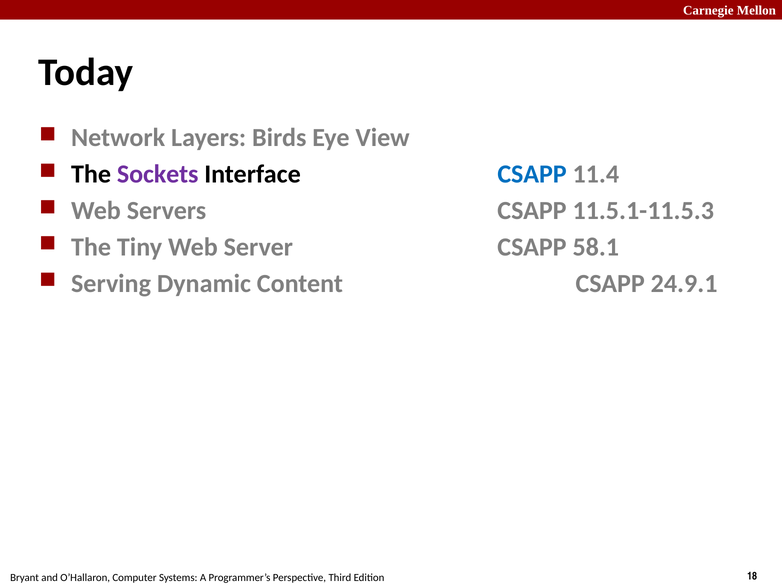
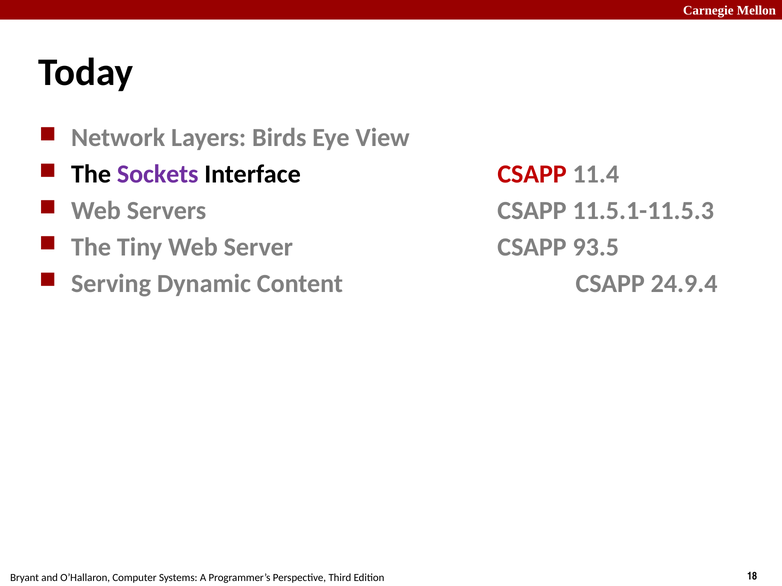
CSAPP colour: blue -> red (532, 174)
58.1: 58.1 -> 93.5 (596, 247)
24.9.1: 24.9.1 -> 24.9.4 (684, 284)
